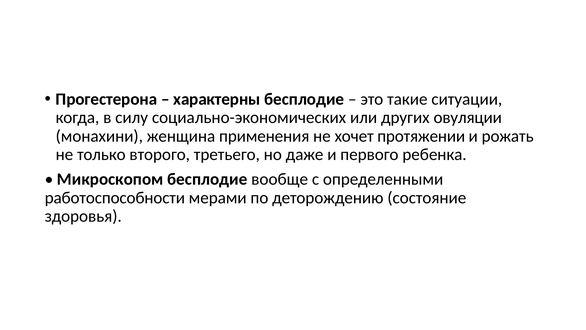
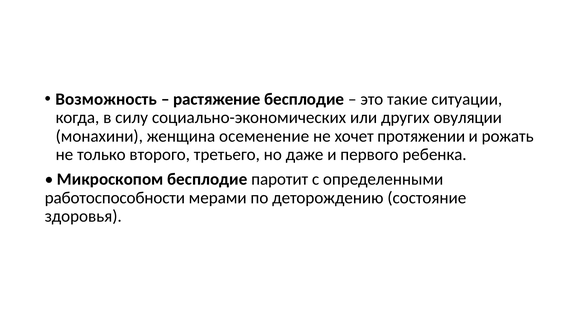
Прогестерона: Прогестерона -> Возможность (106, 99)
характерны: характерны -> растяжение (217, 99)
применения: применения -> осеменение (264, 136)
вообще: вообще -> паротит (280, 179)
